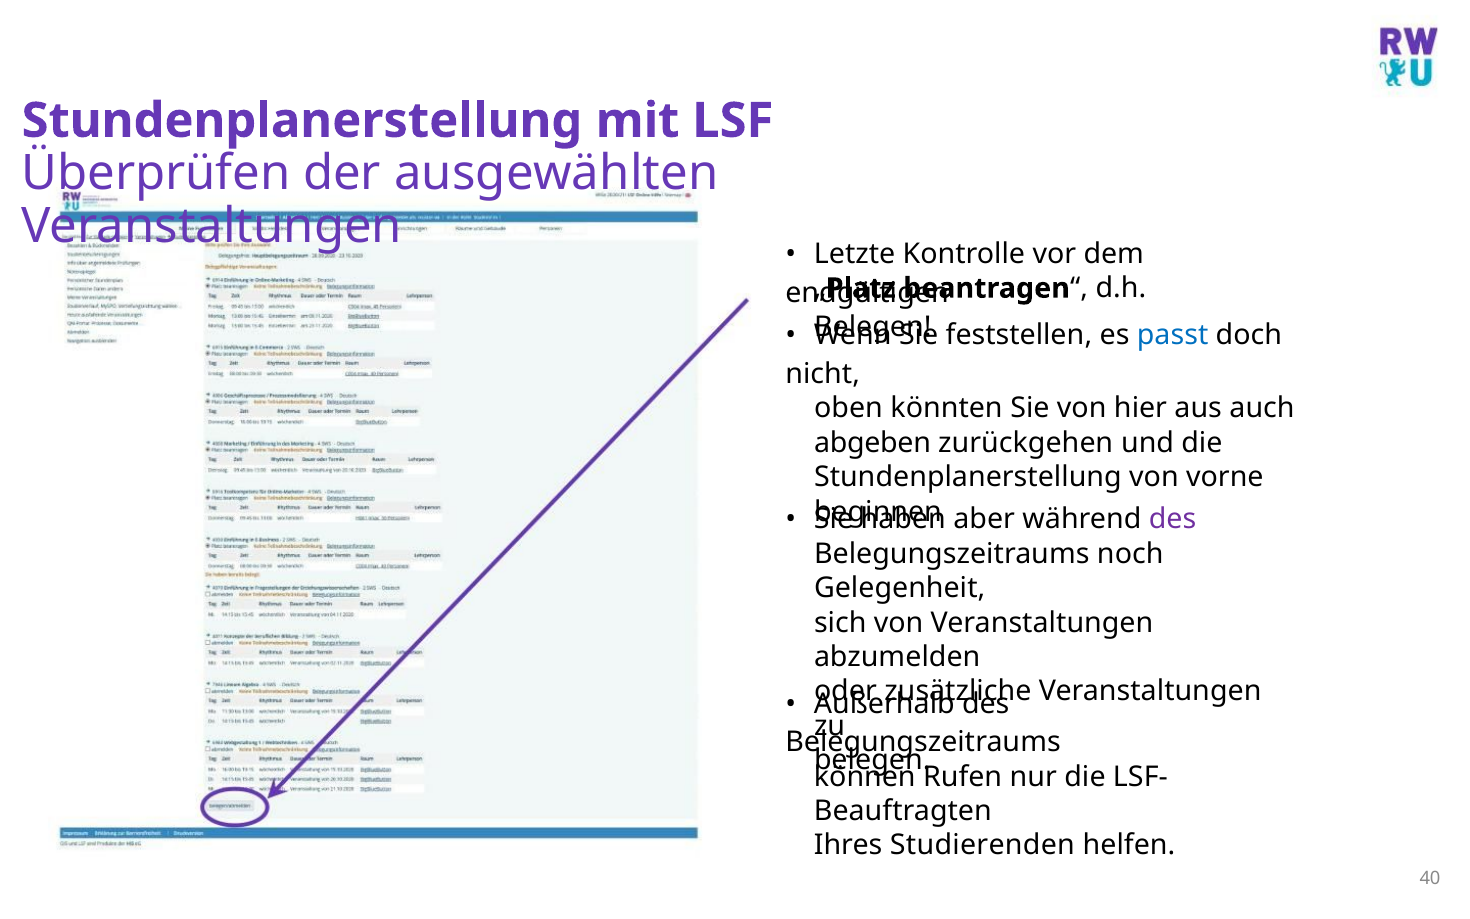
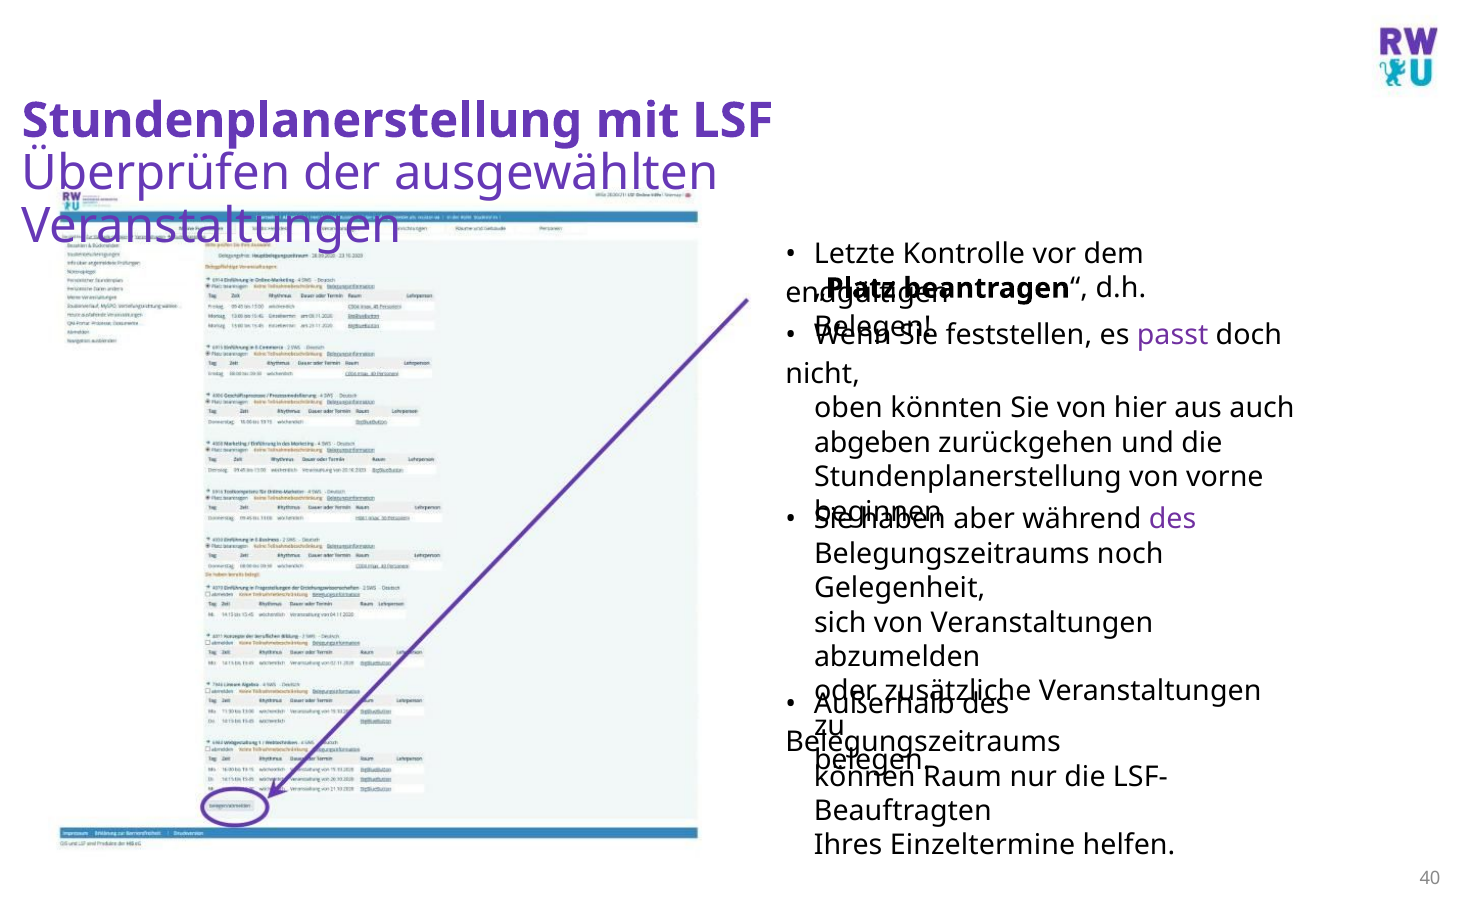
passt colour: blue -> purple (1173, 335)
Rufen: Rufen -> Raum (963, 777)
Studierenden: Studierenden -> Einzeltermine (983, 845)
